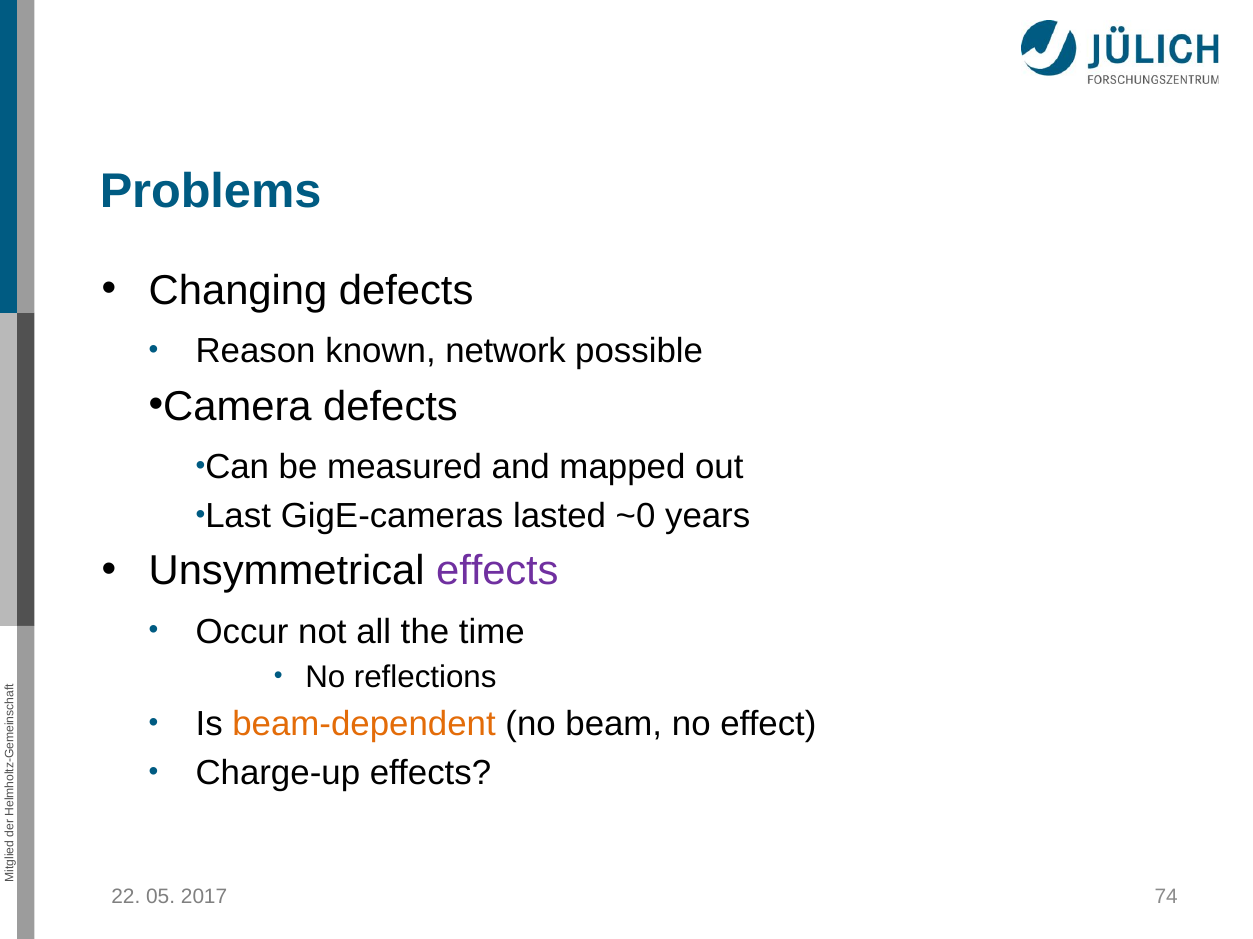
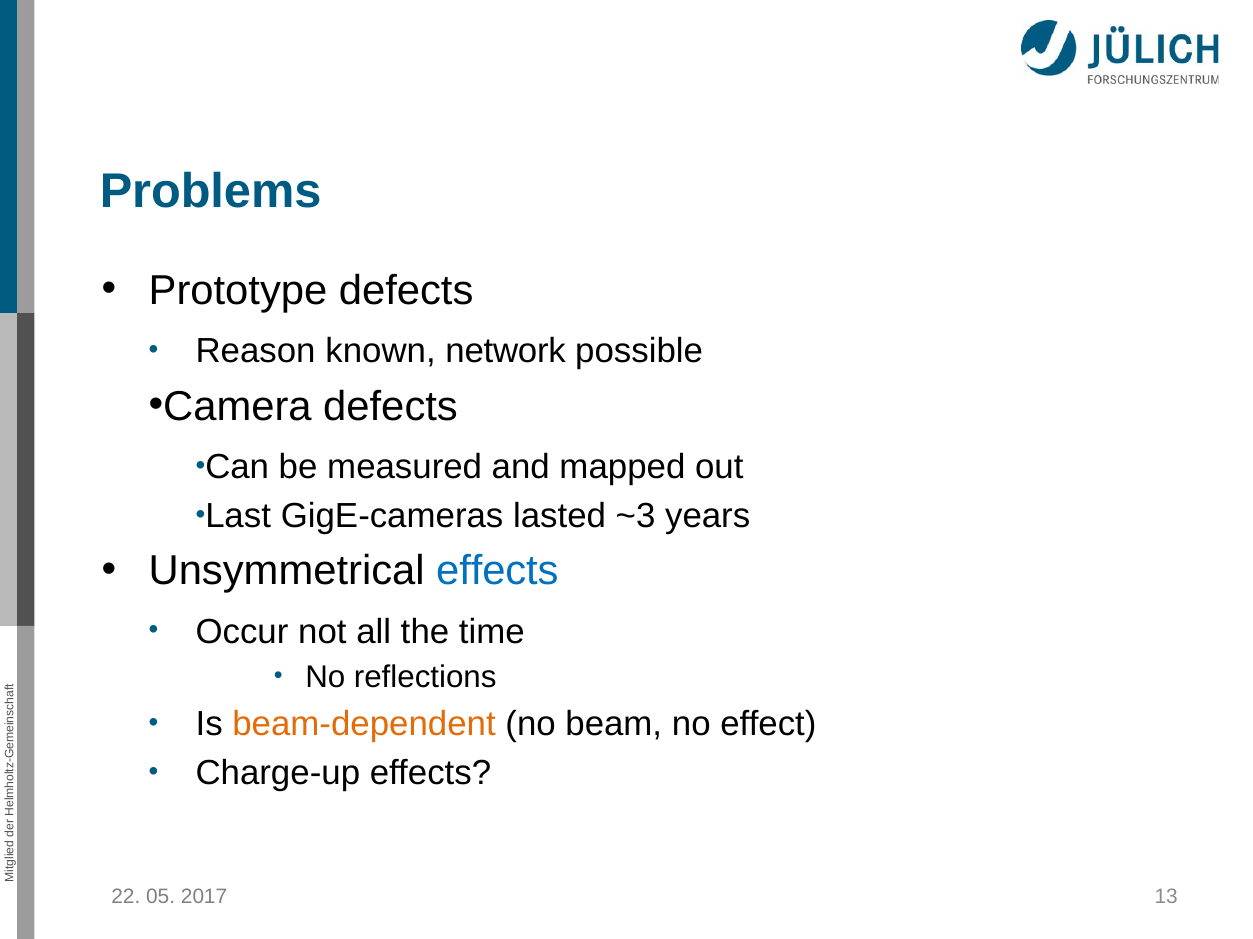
Changing: Changing -> Prototype (238, 291)
~0: ~0 -> ~3 (636, 516)
effects colour: purple -> blue (497, 571)
74: 74 -> 13 (1166, 897)
